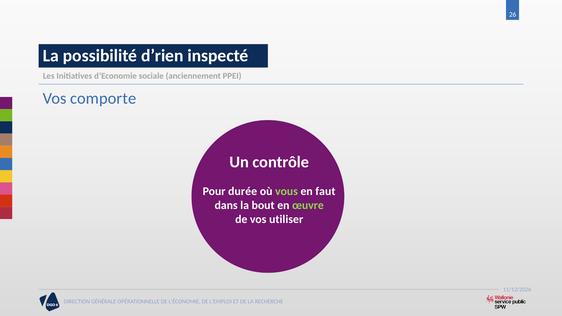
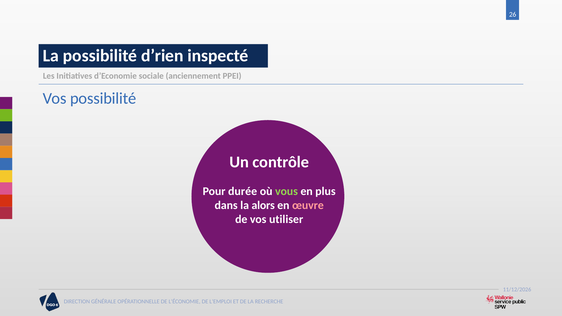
Vos comporte: comporte -> possibilité (103, 98)
faut: faut -> plus (325, 191)
bout: bout -> alors (263, 205)
œuvre colour: light green -> pink (308, 205)
